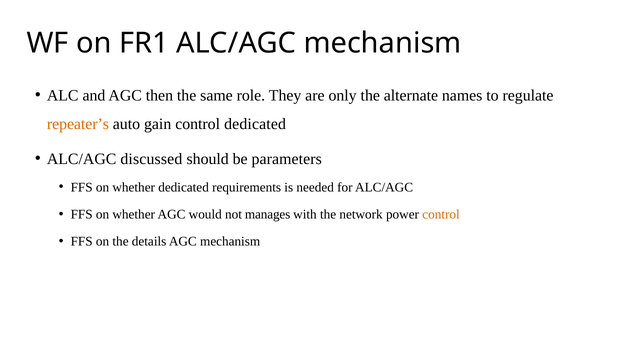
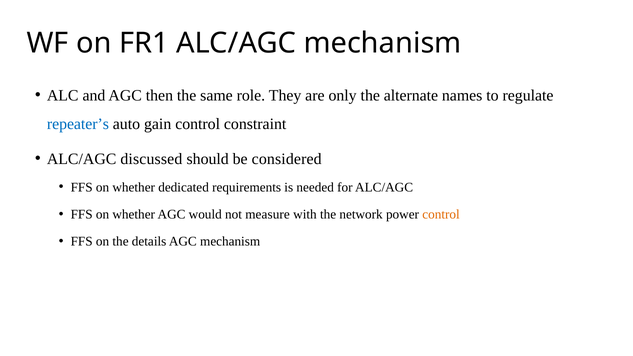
repeater’s colour: orange -> blue (78, 124)
control dedicated: dedicated -> constraint (255, 124)
parameters: parameters -> considered (287, 159)
manages: manages -> measure (268, 214)
